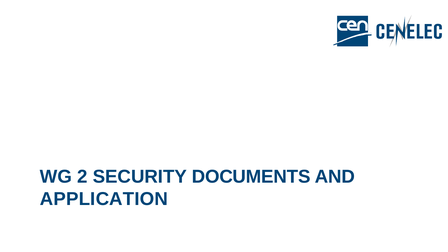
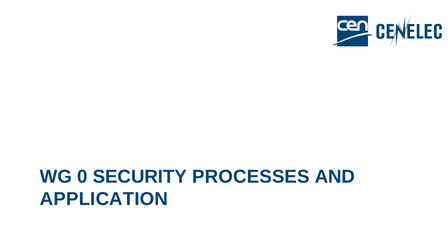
2: 2 -> 0 (82, 177)
DOCUMENTS: DOCUMENTS -> PROCESSES (251, 177)
